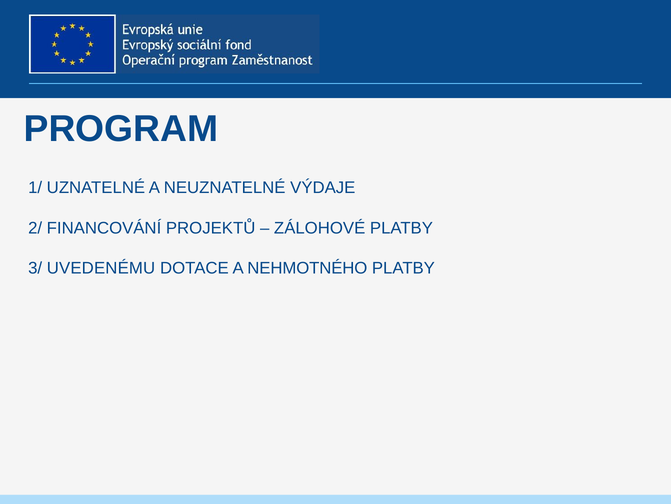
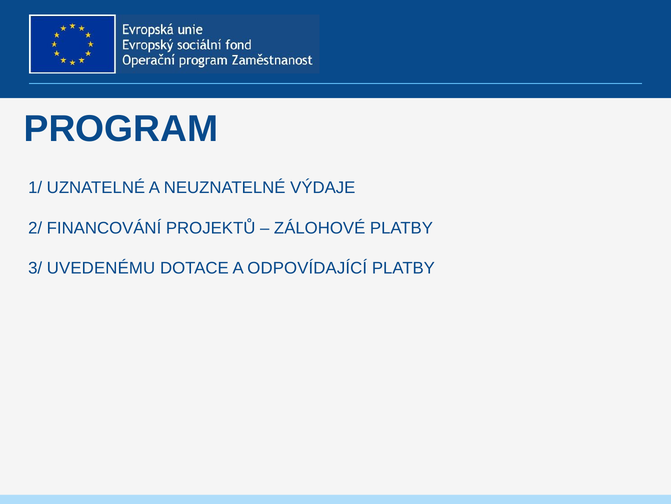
NEHMOTNÉHO: NEHMOTNÉHO -> ODPOVÍDAJÍCÍ (307, 268)
